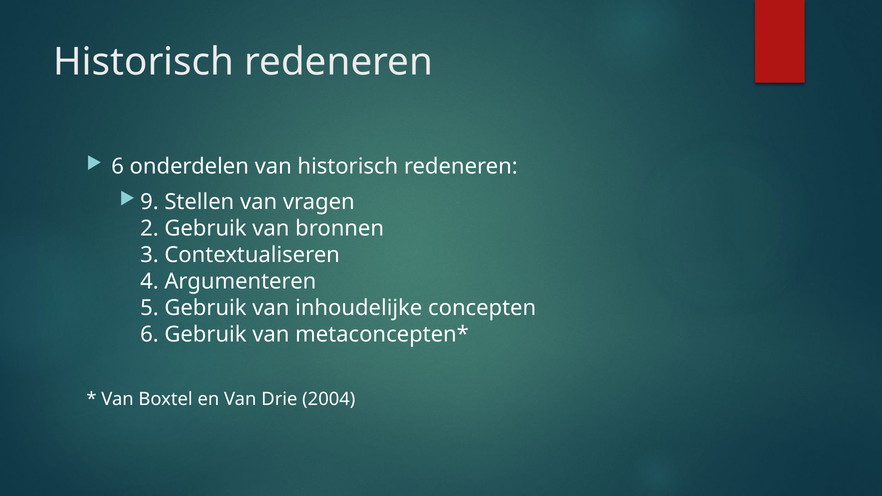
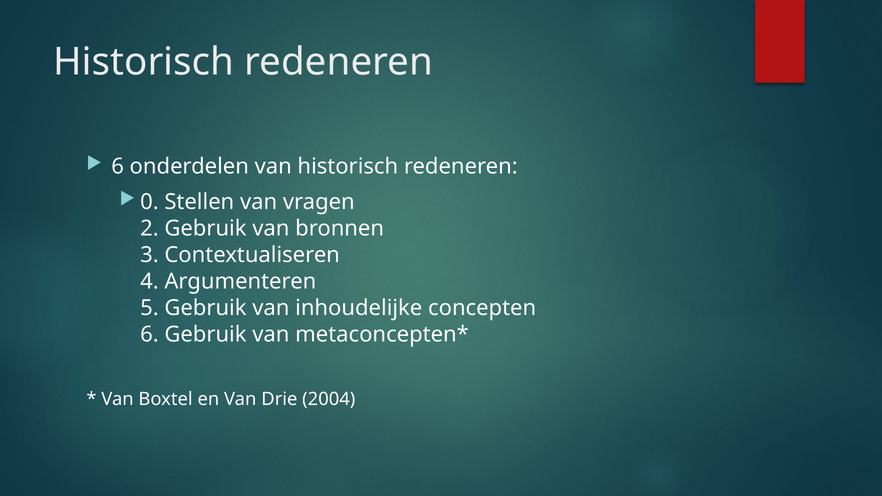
9: 9 -> 0 (149, 202)
